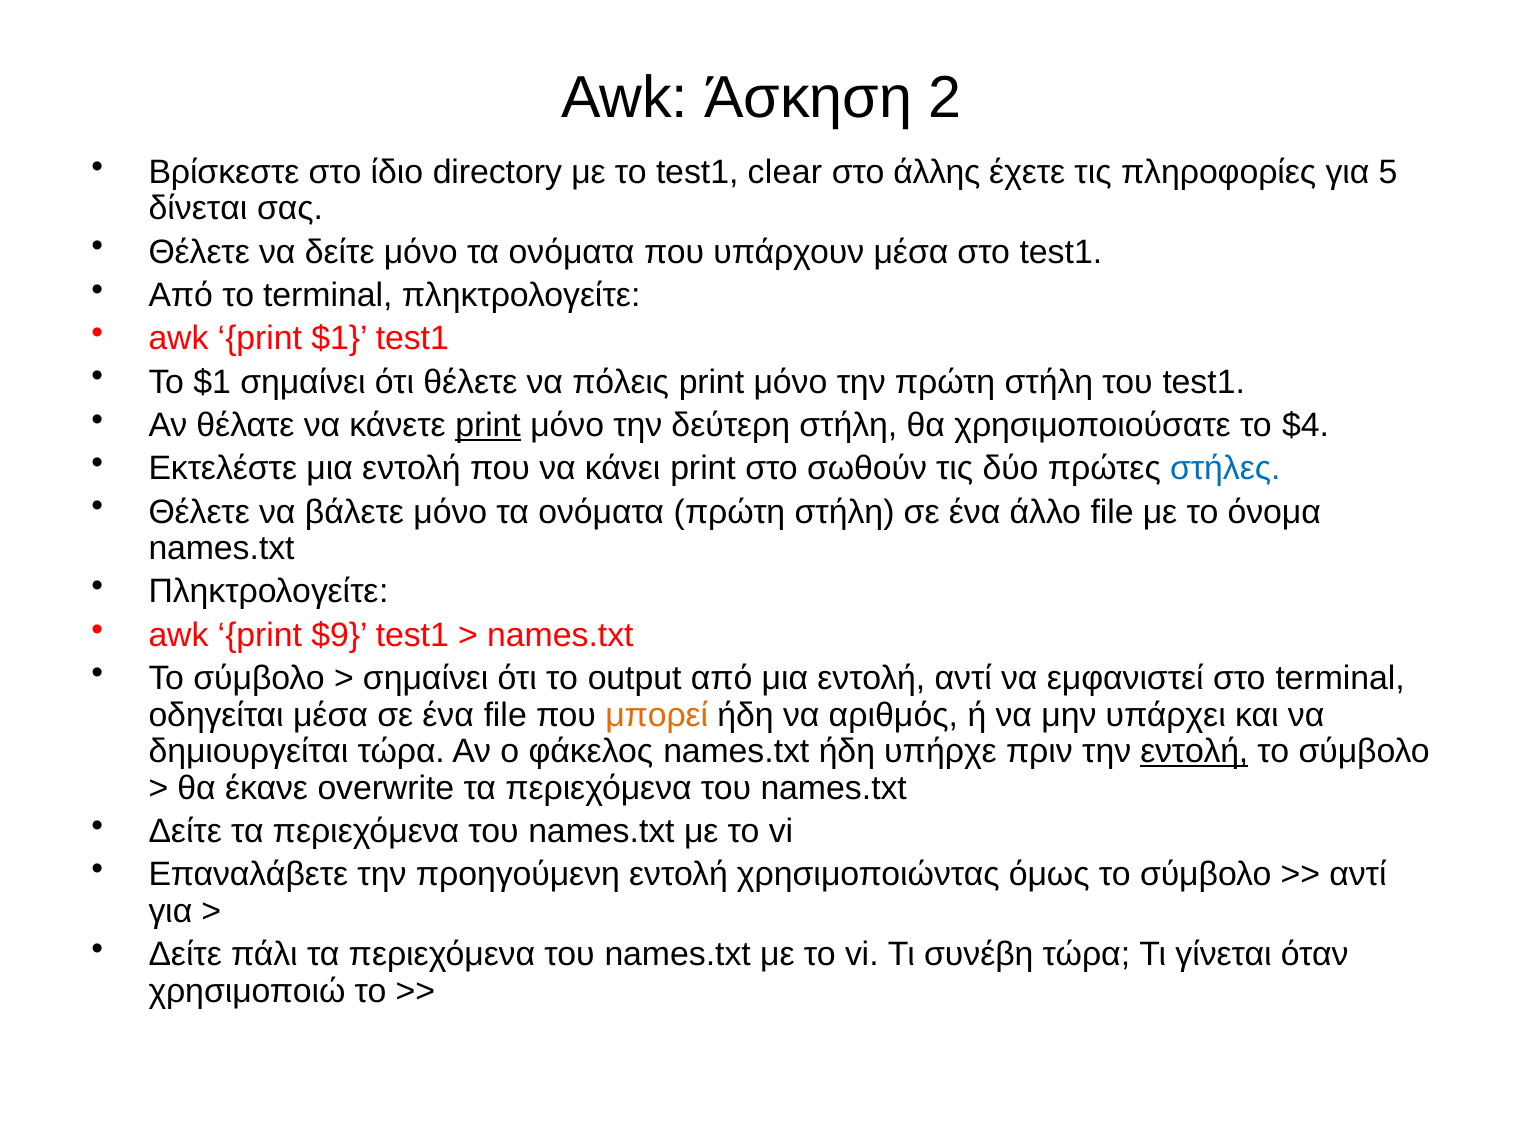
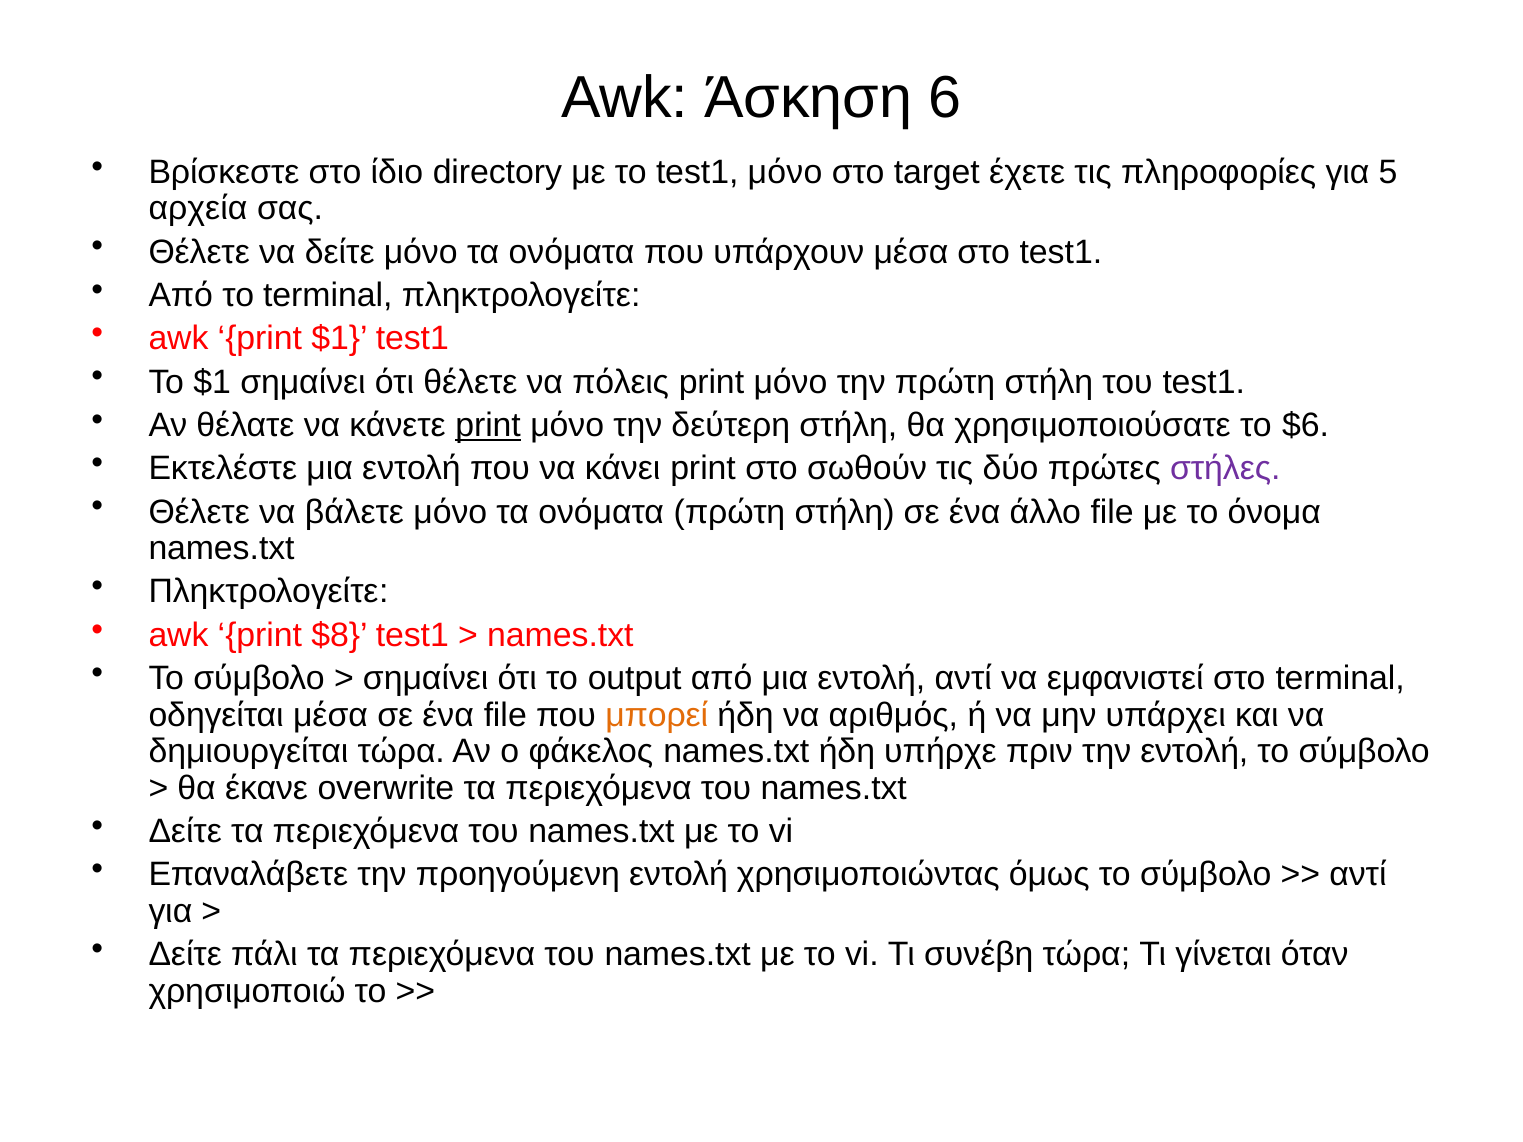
2: 2 -> 6 (945, 98)
test1 clear: clear -> μόνο (785, 172)
άλλης: άλλης -> target (937, 172)
δίνεται: δίνεται -> αρχεία (198, 209)
$4: $4 -> $6 (1306, 425)
στήλες colour: blue -> purple (1225, 469)
$9: $9 -> $8 (340, 635)
εντολή underline: present -> none (1194, 752)
